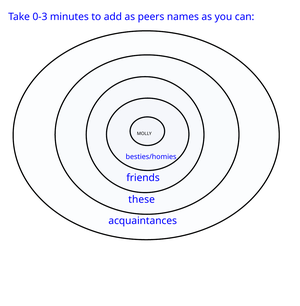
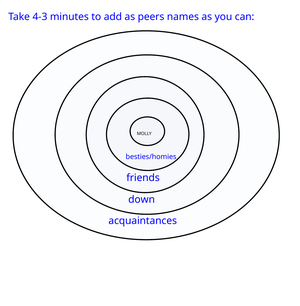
0-3: 0-3 -> 4-3 (40, 17)
these: these -> down (142, 199)
